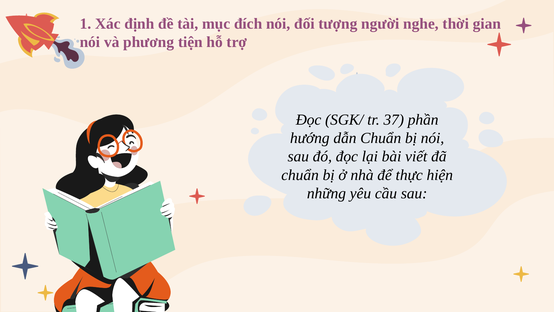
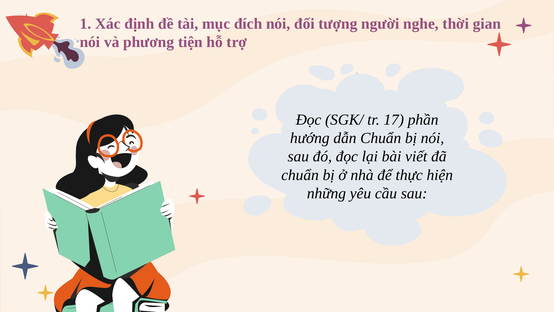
37: 37 -> 17 (394, 119)
